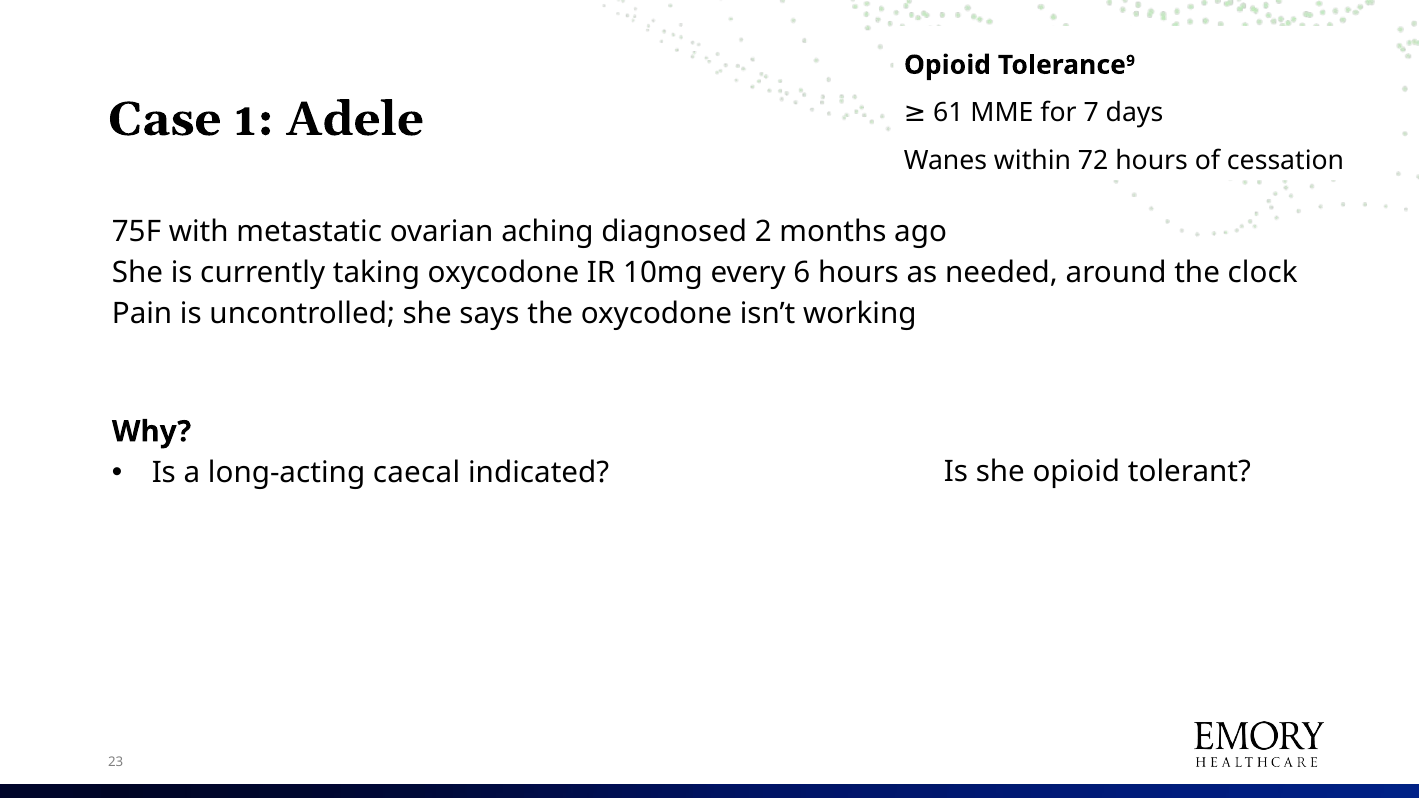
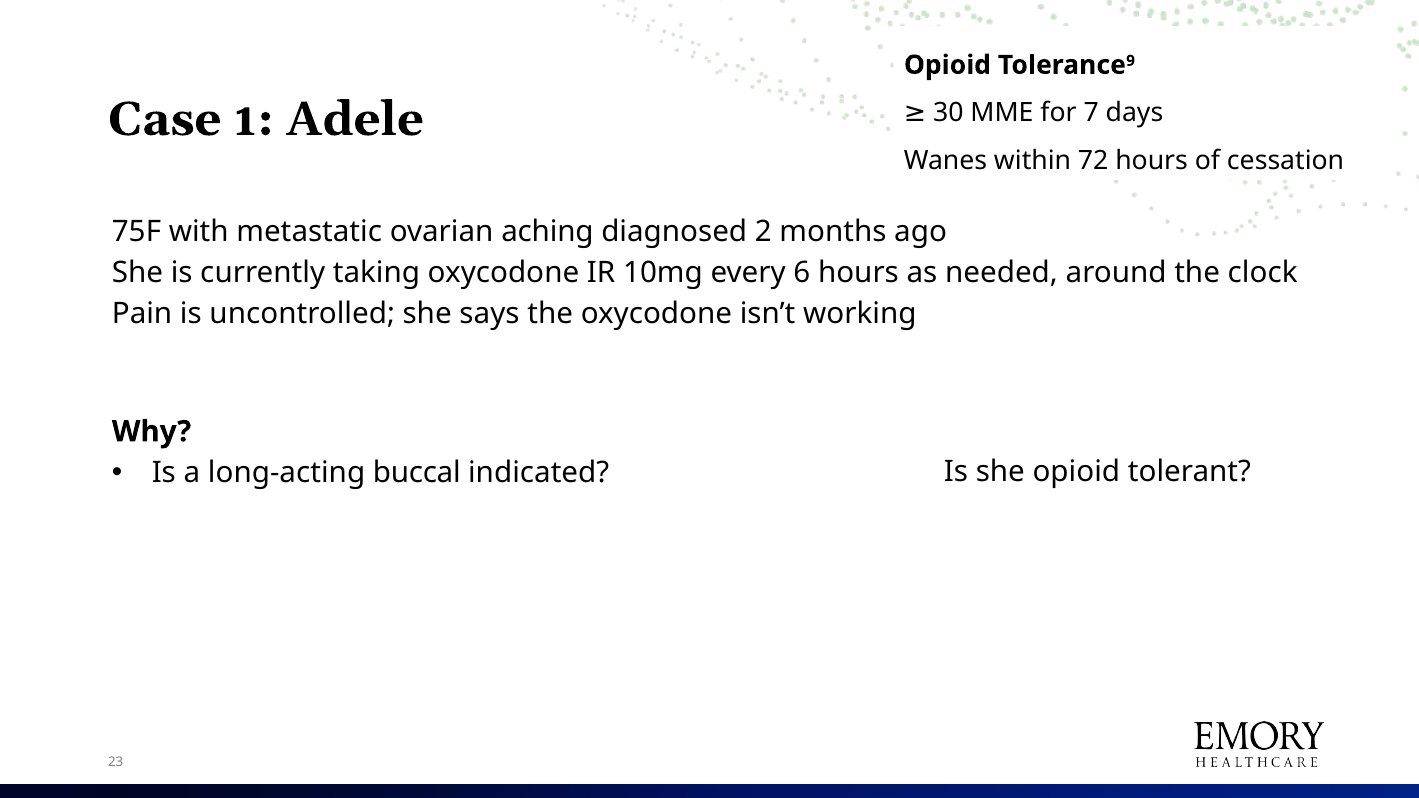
61: 61 -> 30 (948, 113)
caecal: caecal -> buccal (417, 473)
